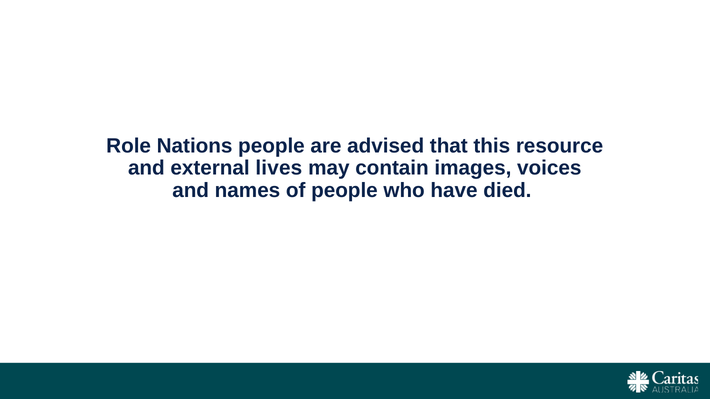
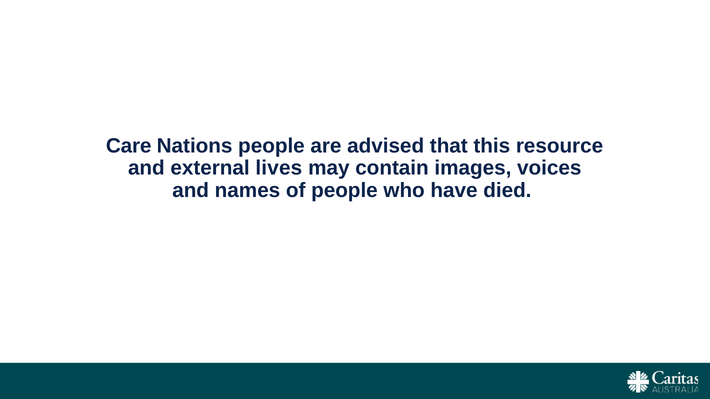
Role: Role -> Care (129, 146)
